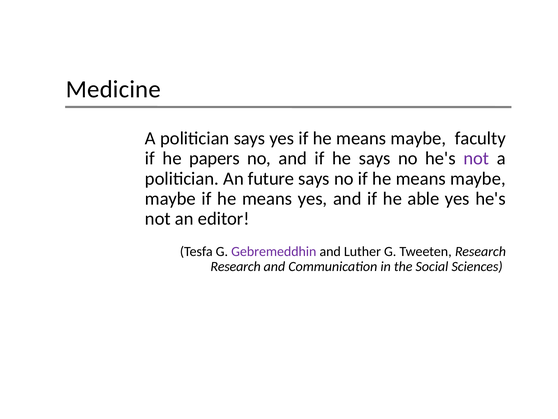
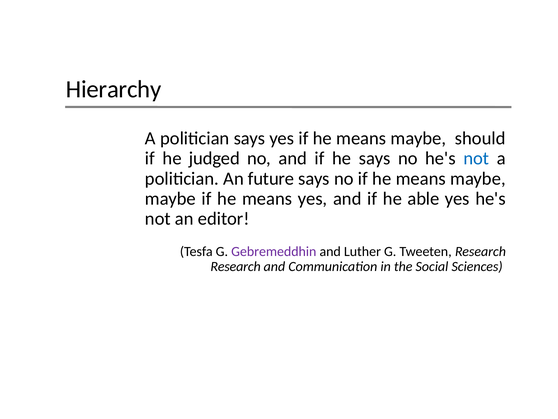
Medicine: Medicine -> Hierarchy (114, 89)
faculty: faculty -> should (480, 138)
papers: papers -> judged (214, 158)
not colour: purple -> blue (476, 158)
